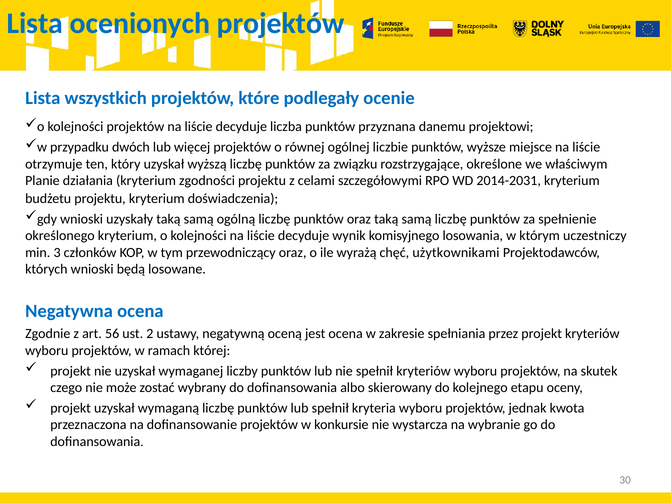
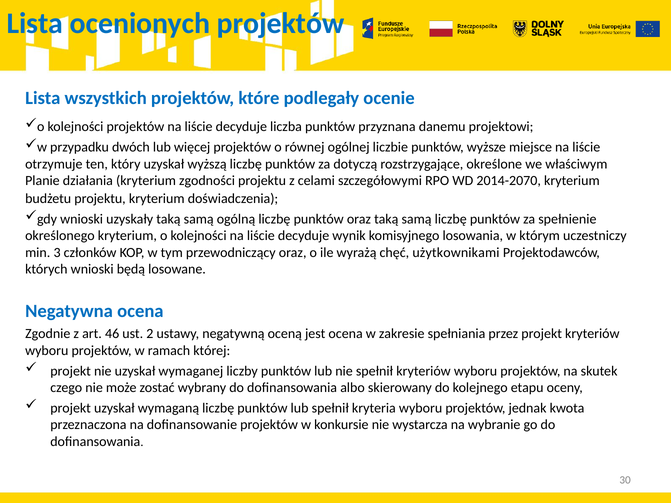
związku: związku -> dotyczą (355, 164)
2014-2031: 2014-2031 -> 2014-2070 (509, 181)
56: 56 -> 46 (112, 334)
